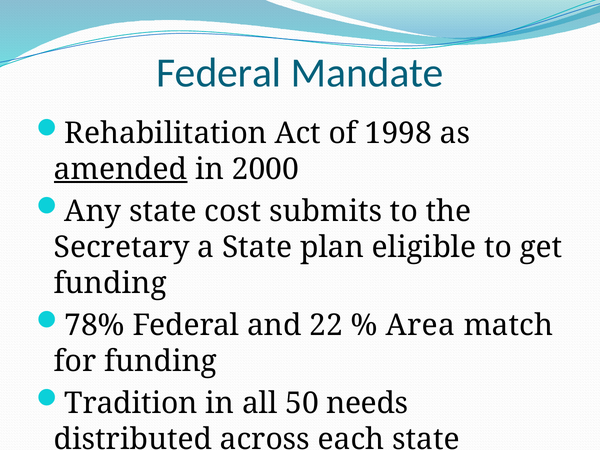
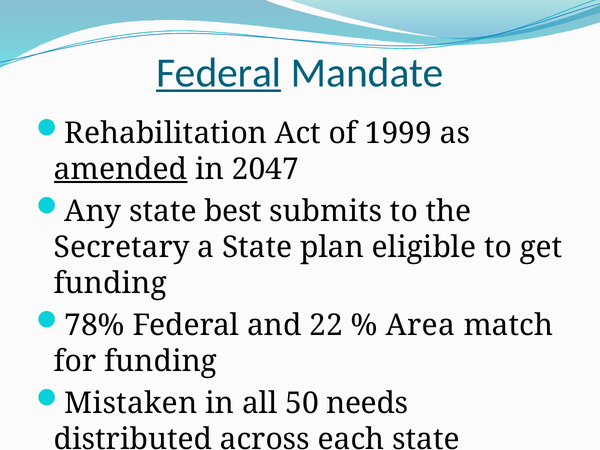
Federal underline: none -> present (219, 73)
1998: 1998 -> 1999 (398, 133)
2000: 2000 -> 2047 (265, 169)
cost: cost -> best (233, 211)
Tradition: Tradition -> Mistaken (131, 403)
